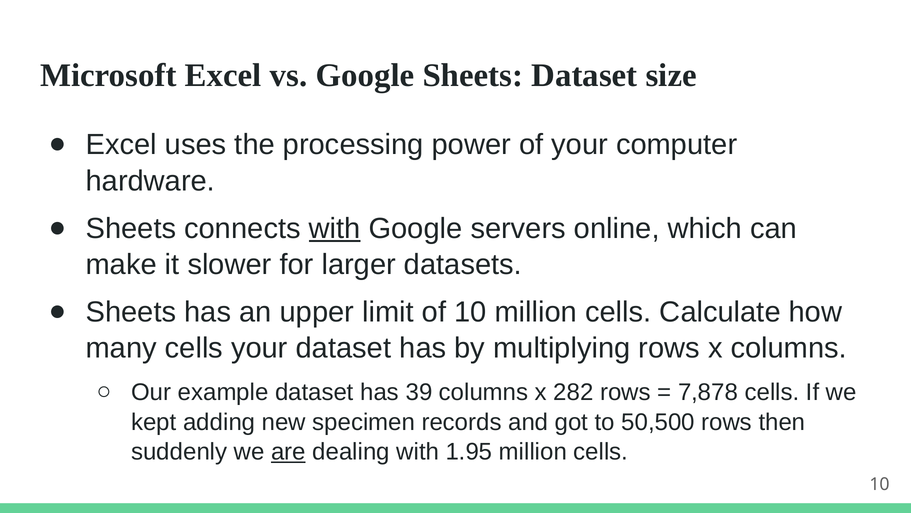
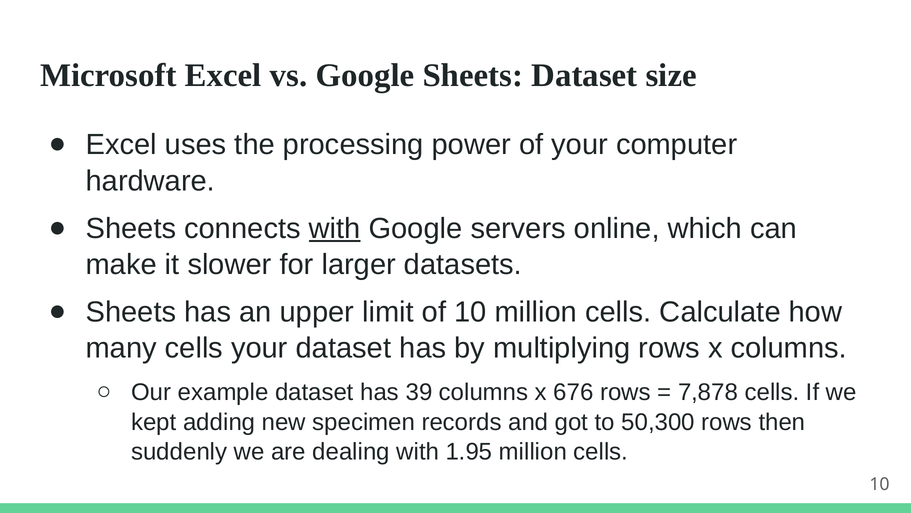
282: 282 -> 676 (573, 392)
50,500: 50,500 -> 50,300 (658, 422)
are underline: present -> none (288, 452)
